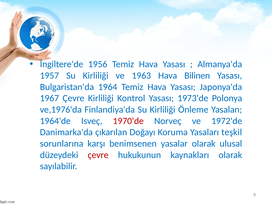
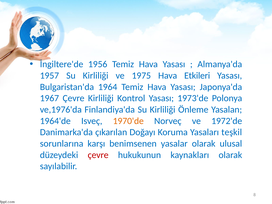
1963: 1963 -> 1975 (141, 76)
Bilinen: Bilinen -> Etkileri (197, 76)
1970'de colour: red -> orange (128, 121)
